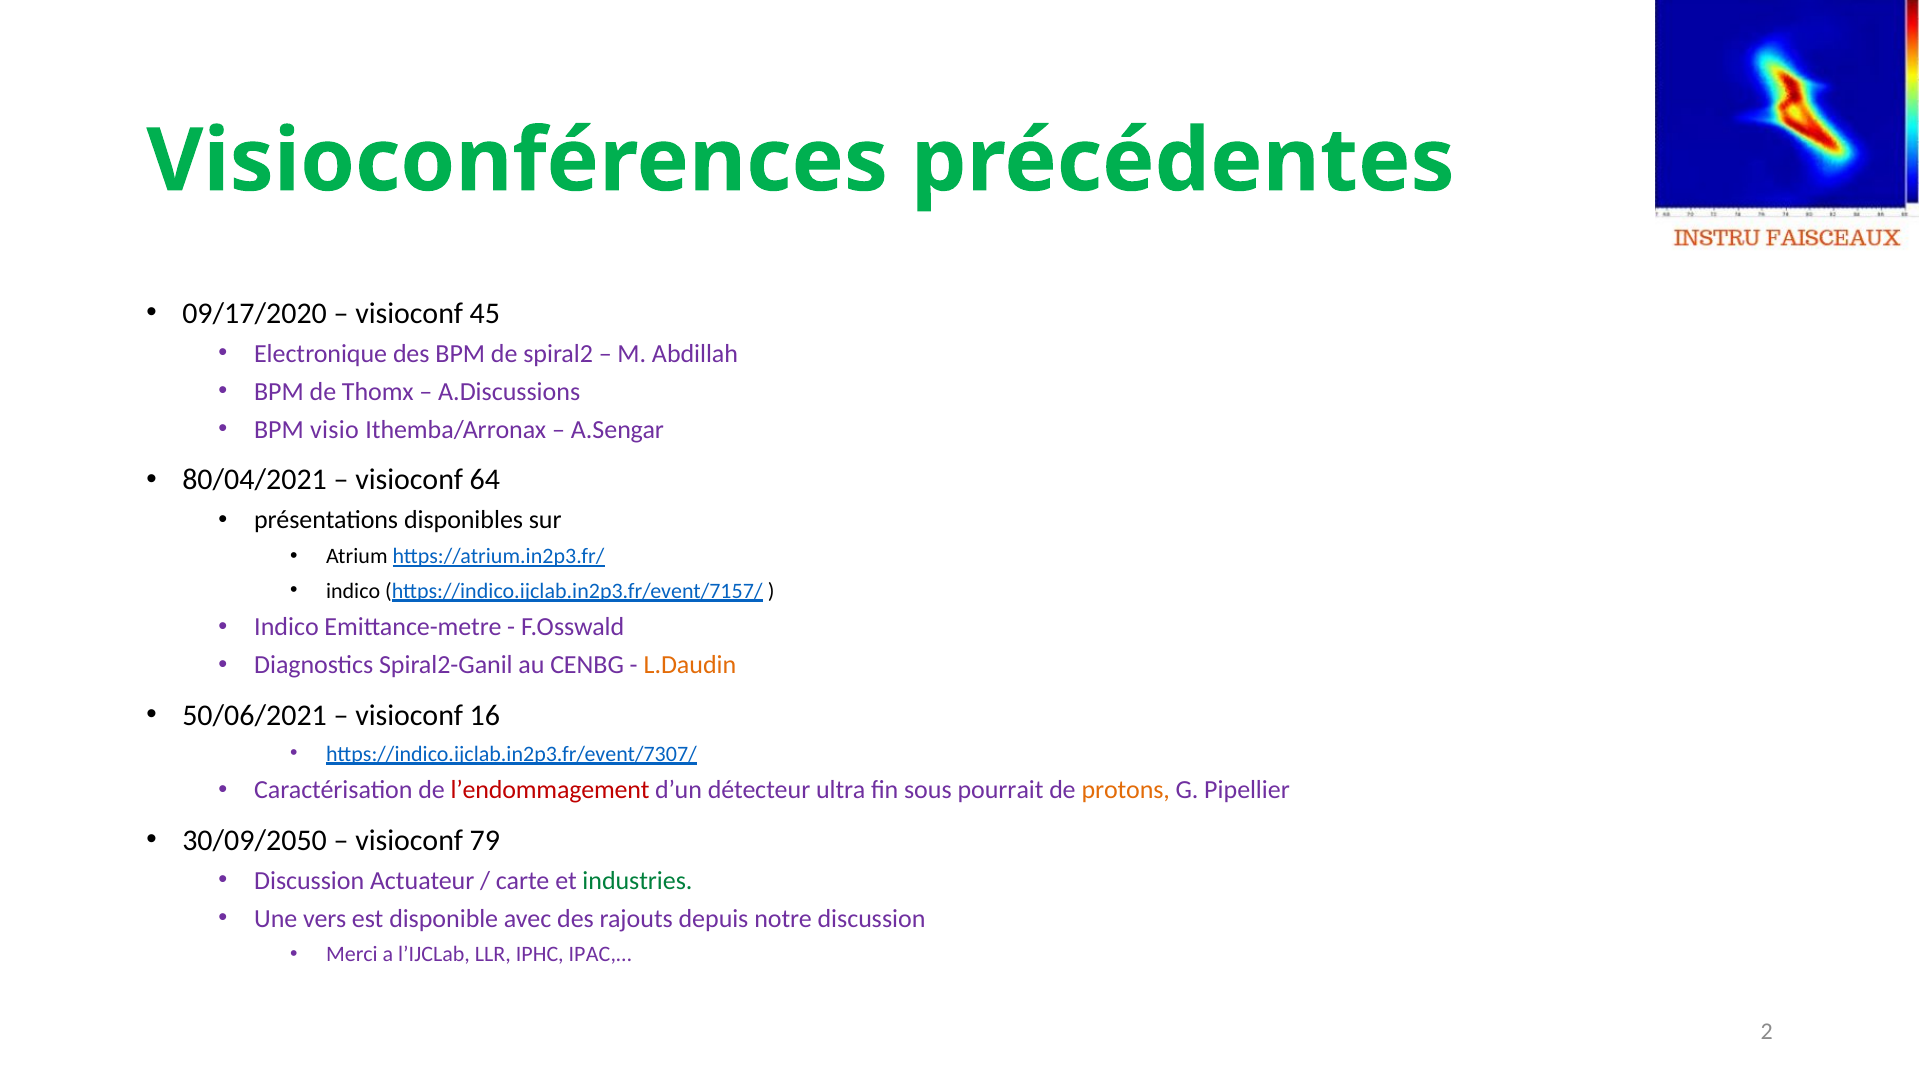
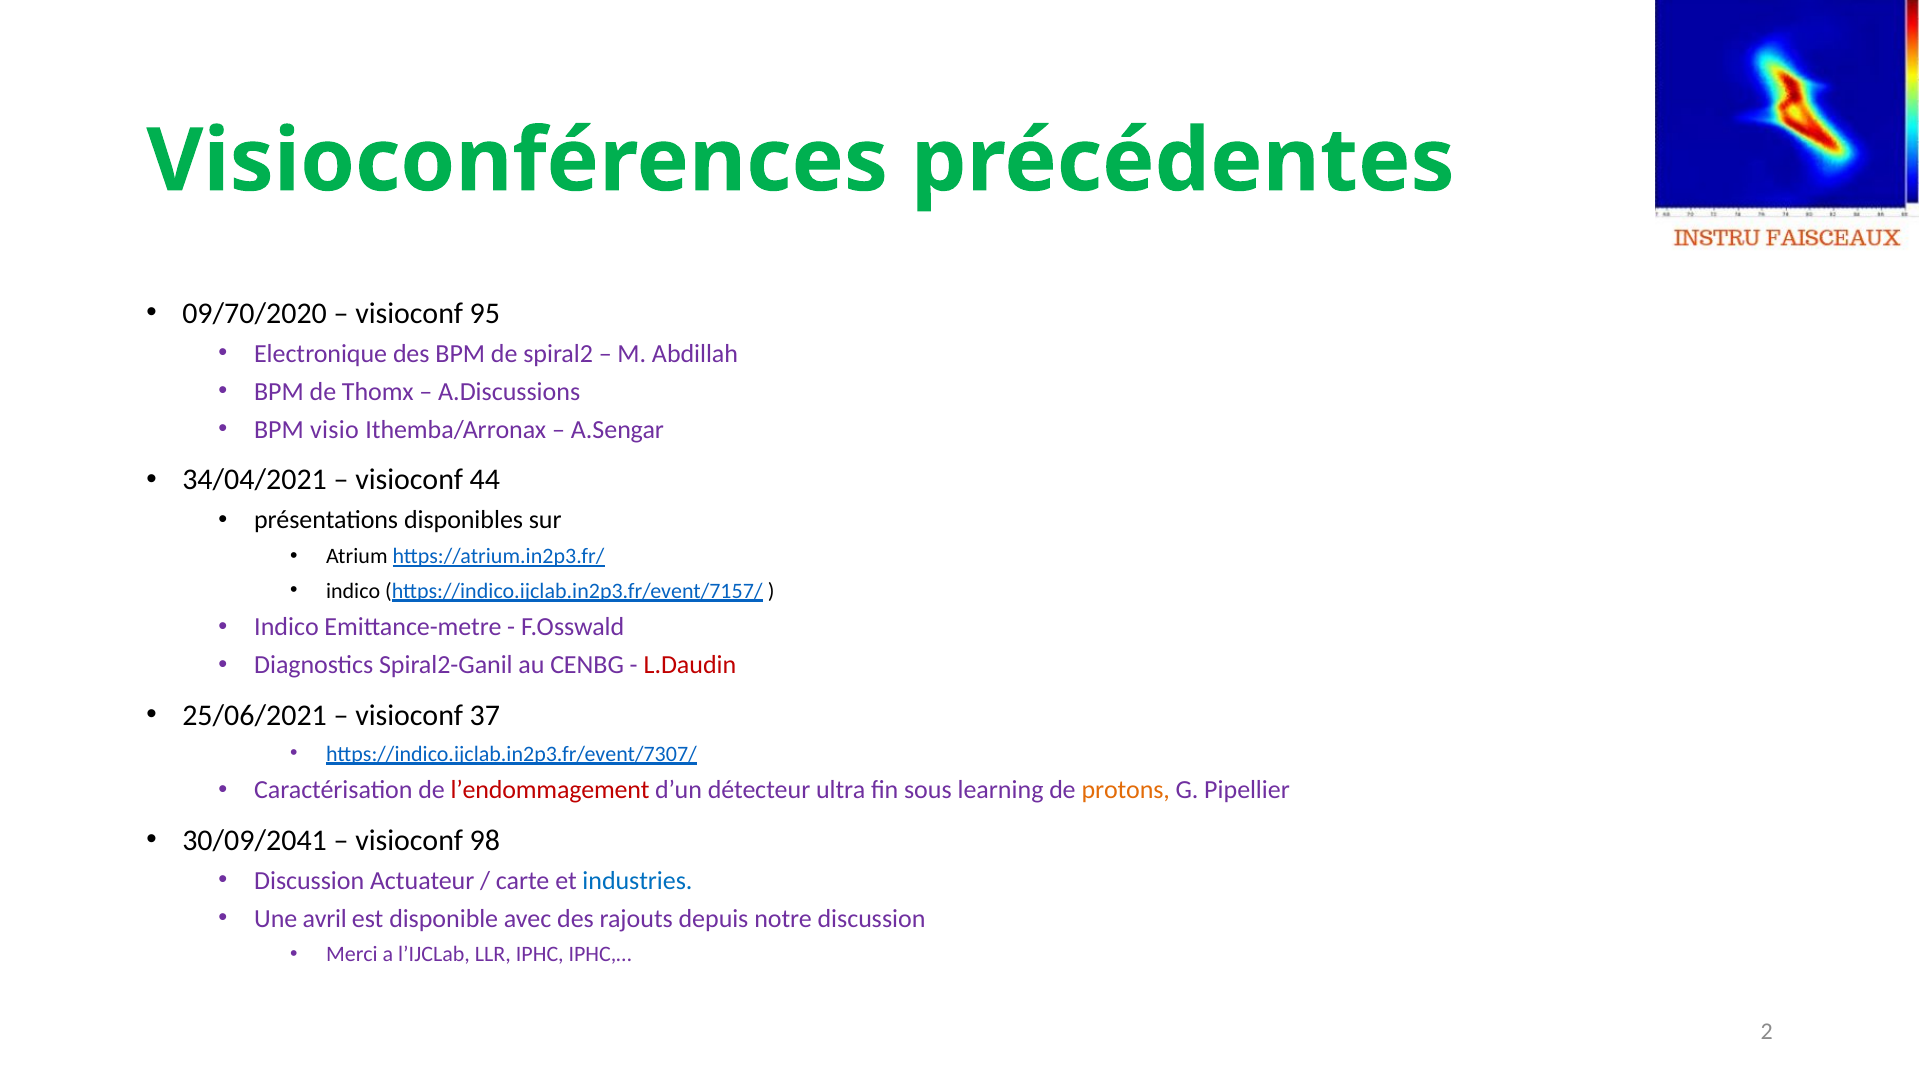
09/17/2020: 09/17/2020 -> 09/70/2020 (255, 313)
45: 45 -> 95 (485, 313)
80/04/2021: 80/04/2021 -> 34/04/2021 (255, 480)
64: 64 -> 44 (485, 480)
L.Daudin colour: orange -> red (690, 665)
50/06/2021: 50/06/2021 -> 25/06/2021 (255, 715)
16: 16 -> 37 (485, 715)
pourrait: pourrait -> learning (1001, 790)
30/09/2050: 30/09/2050 -> 30/09/2041 (255, 840)
79: 79 -> 98 (485, 840)
industries colour: green -> blue (637, 880)
vers: vers -> avril (325, 918)
IPAC,…: IPAC,… -> IPHC,… (600, 954)
